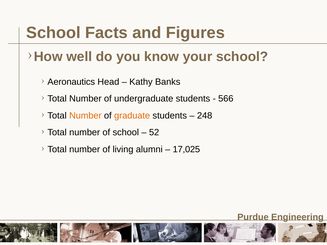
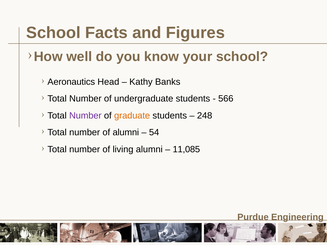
Number colour: orange -> purple (85, 116)
of school: school -> alumni (126, 133)
52: 52 -> 54 (154, 133)
17,025: 17,025 -> 11,085 (186, 150)
